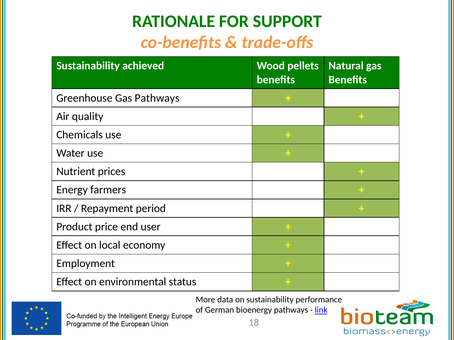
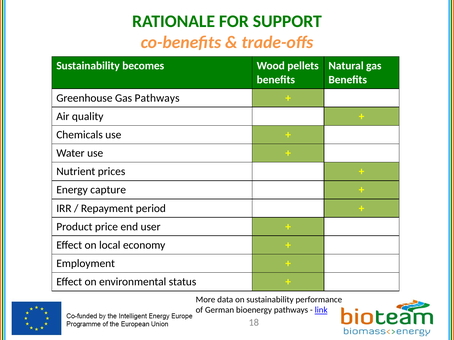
achieved: achieved -> becomes (143, 66)
farmers: farmers -> capture (108, 190)
